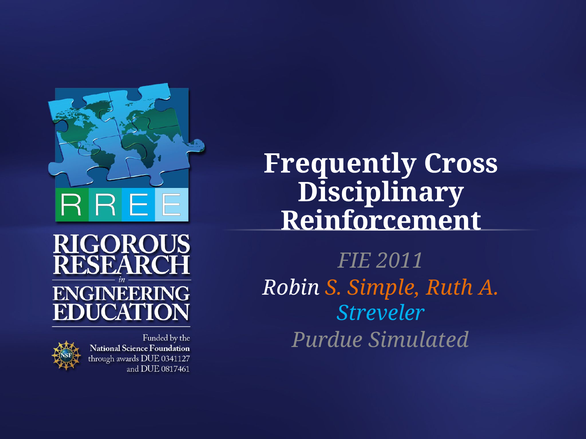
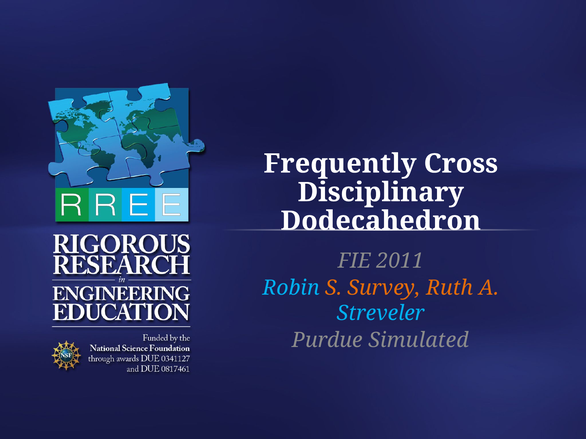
Reinforcement: Reinforcement -> Dodecahedron (381, 221)
Robin colour: white -> light blue (291, 288)
Simple: Simple -> Survey (384, 288)
